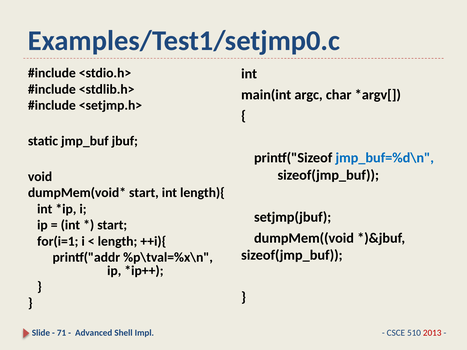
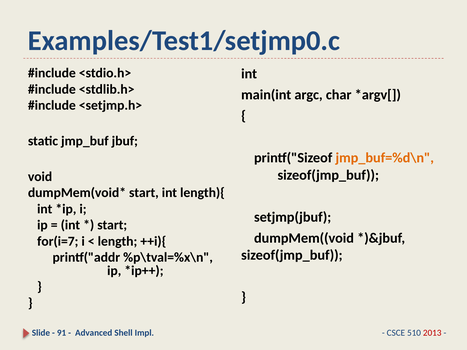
jmp_buf=%d\n colour: blue -> orange (385, 158)
for(i=1: for(i=1 -> for(i=7 (58, 241)
71: 71 -> 91 (62, 333)
